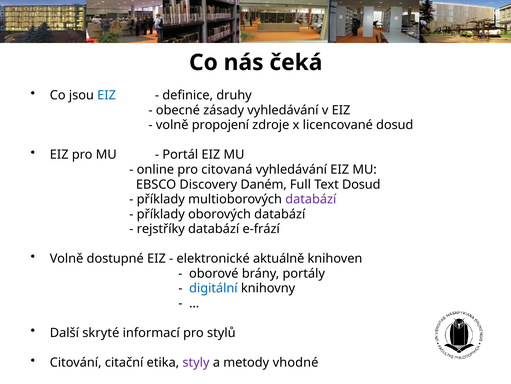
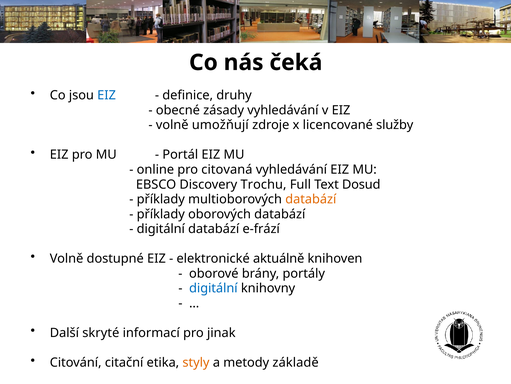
propojení: propojení -> umožňují (220, 125)
licencované dosud: dosud -> služby (395, 125)
Daném: Daném -> Trochu (264, 184)
databází colour: purple -> orange (311, 199)
rejstříky: rejstříky -> digitální (161, 229)
stylů: stylů -> jinak (221, 332)
styly colour: purple -> orange (196, 362)
vhodné: vhodné -> základě (296, 362)
